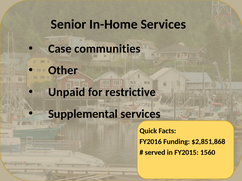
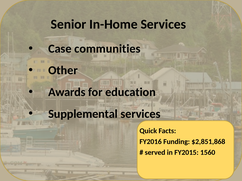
Unpaid: Unpaid -> Awards (67, 92)
restrictive: restrictive -> education (131, 92)
